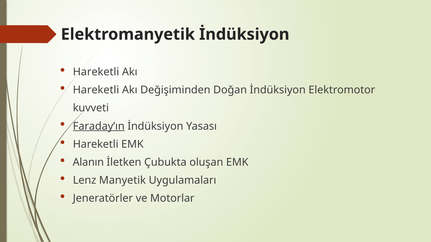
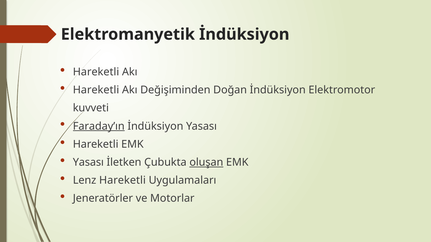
Alanın: Alanın -> Yasası (88, 163)
oluşan underline: none -> present (206, 163)
Lenz Manyetik: Manyetik -> Hareketli (122, 181)
